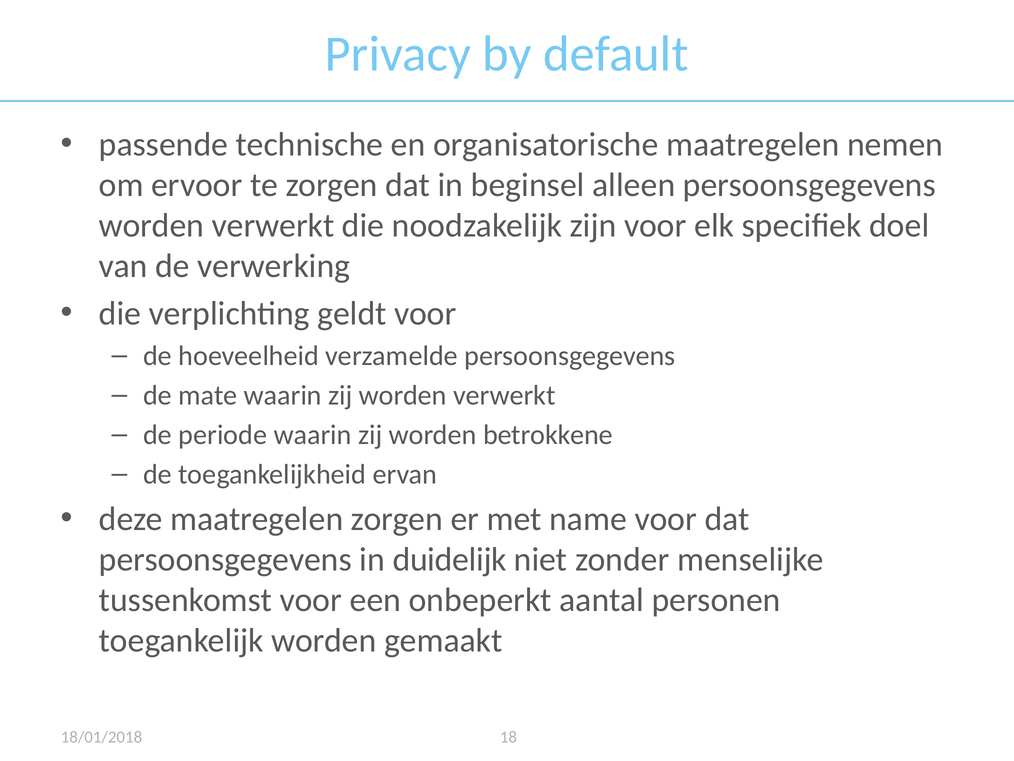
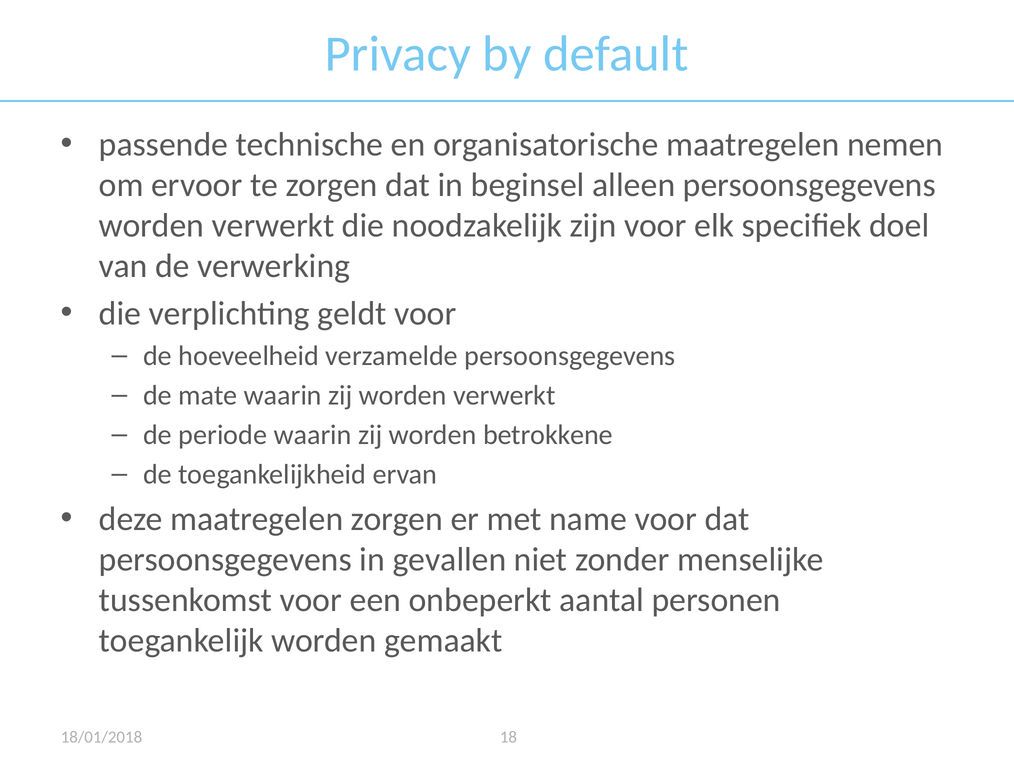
duidelijk: duidelijk -> gevallen (449, 559)
